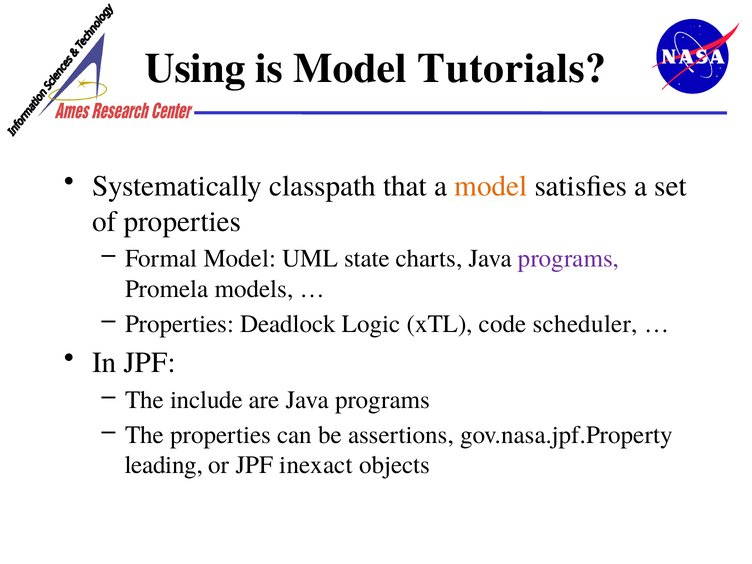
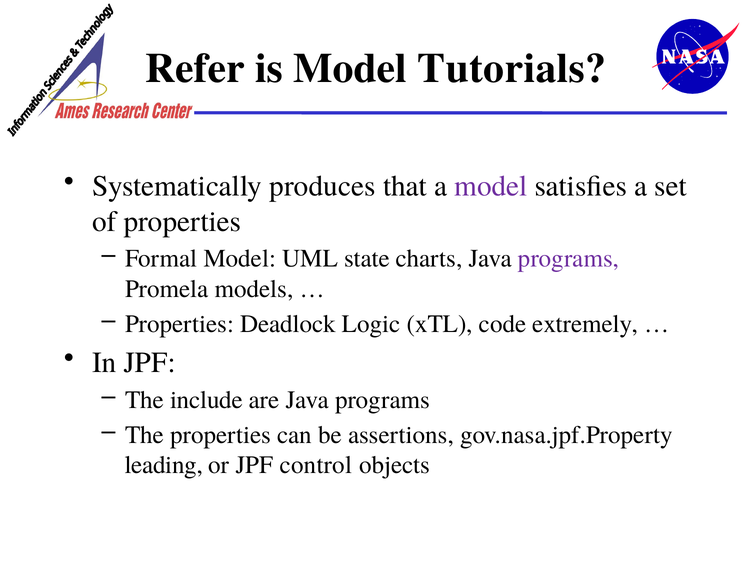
Using: Using -> Refer (195, 69)
classpath: classpath -> produces (322, 186)
model colour: orange -> purple (491, 186)
scheduler: scheduler -> extremely (585, 324)
inexact: inexact -> control (316, 465)
